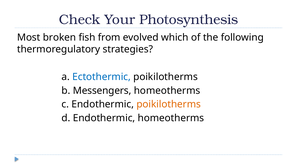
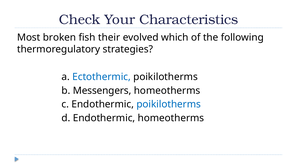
Photosynthesis: Photosynthesis -> Characteristics (189, 20)
from: from -> their (109, 37)
poikilotherms colour: orange -> blue (169, 104)
